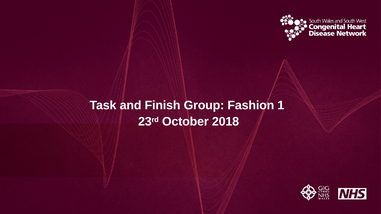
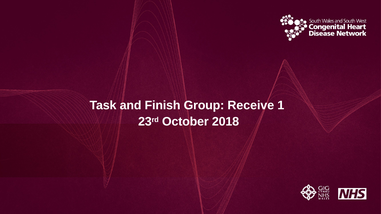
Fashion: Fashion -> Receive (251, 105)
